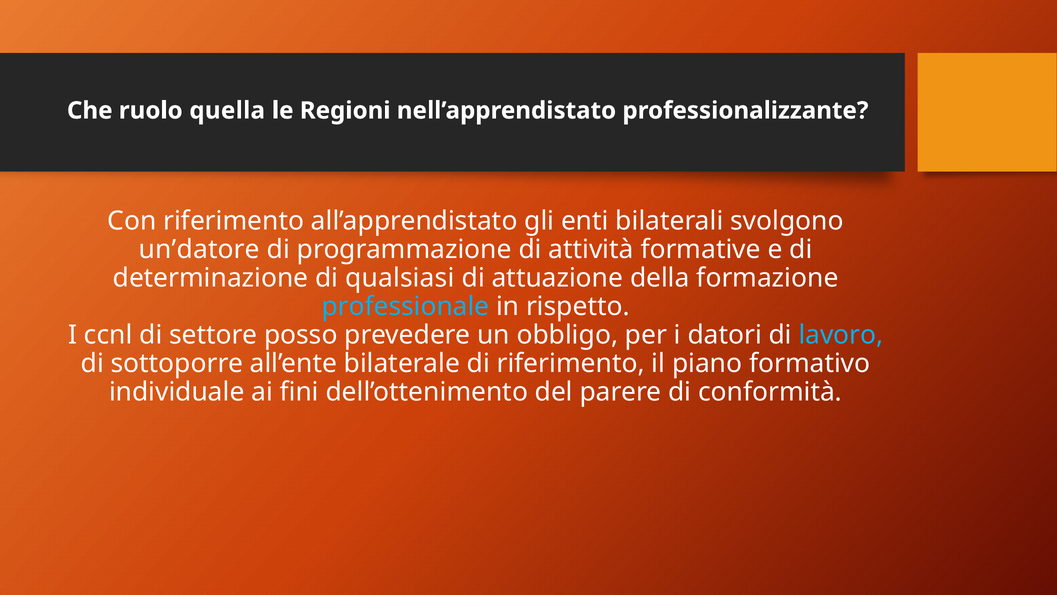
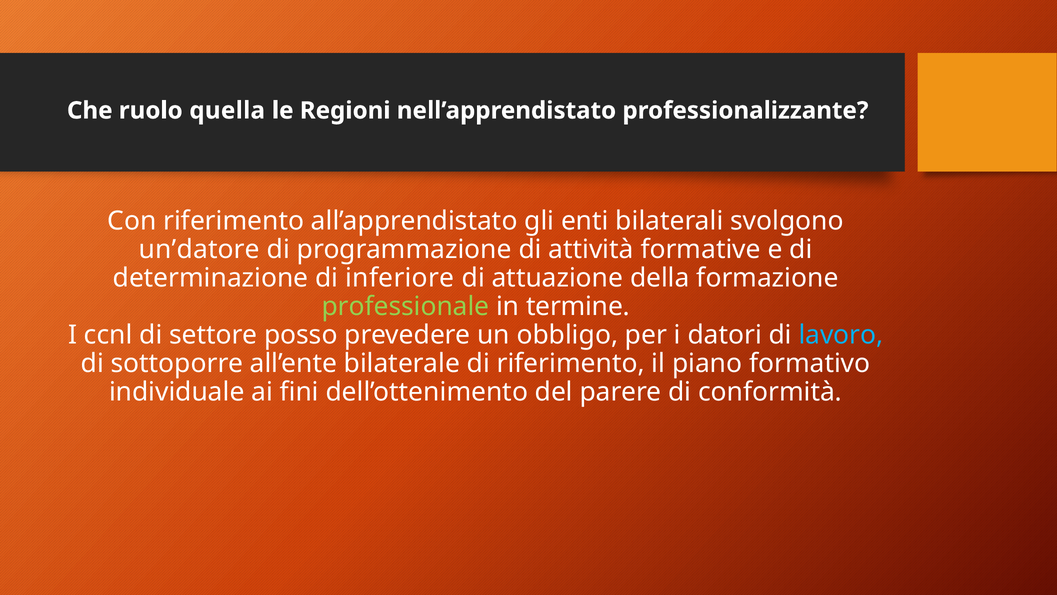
qualsiasi: qualsiasi -> inferiore (400, 278)
professionale colour: light blue -> light green (406, 306)
rispetto: rispetto -> termine (578, 306)
